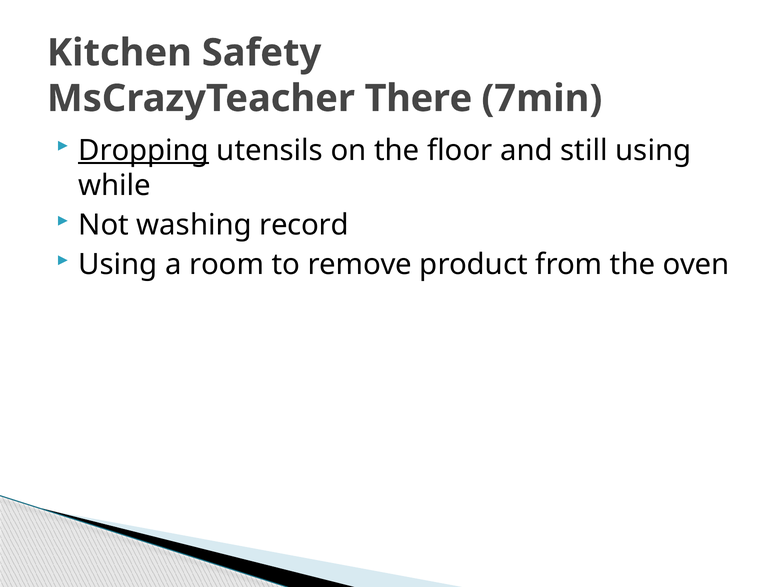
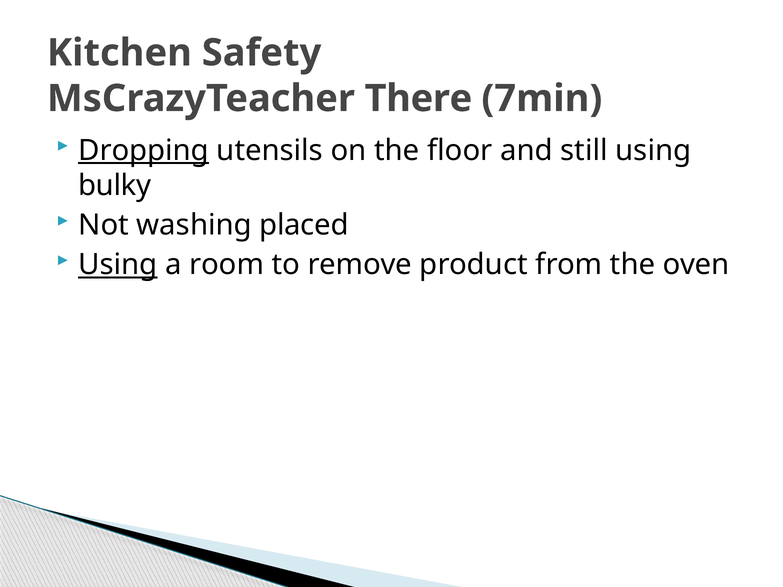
while: while -> bulky (115, 186)
record: record -> placed (304, 225)
Using underline: none -> present (118, 265)
